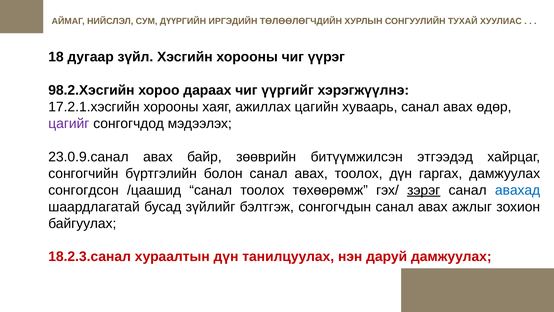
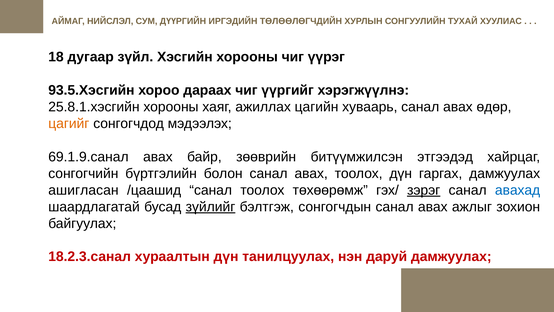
98.2.Хэсгийн: 98.2.Хэсгийн -> 93.5.Хэсгийн (91, 90)
17.2.1.хэсгийн: 17.2.1.хэсгийн -> 25.8.1.хэсгийн (94, 107)
цагийг colour: purple -> orange (69, 123)
23.0.9.санал: 23.0.9.санал -> 69.1.9.санал (88, 157)
сонгогдсон: сонгогдсон -> ашигласан (83, 190)
зүйлийг underline: none -> present (211, 207)
